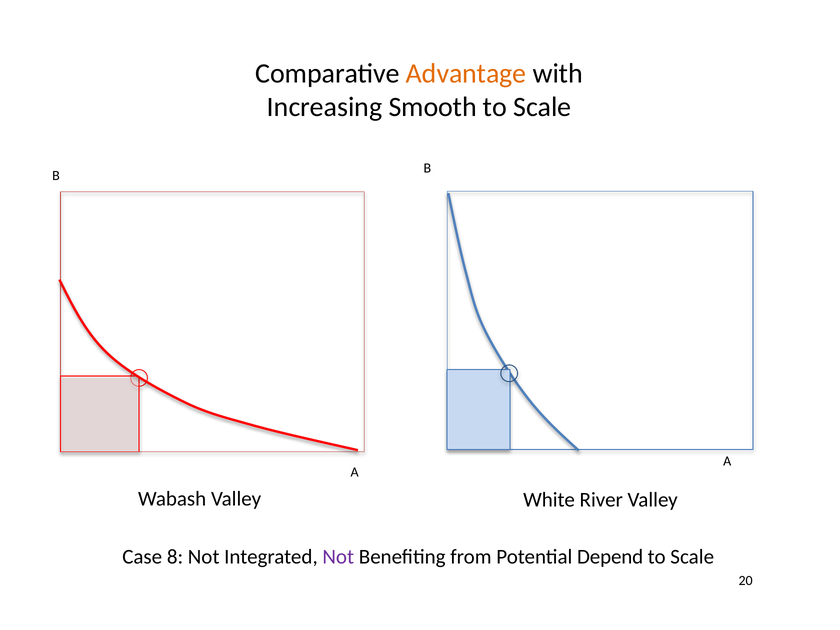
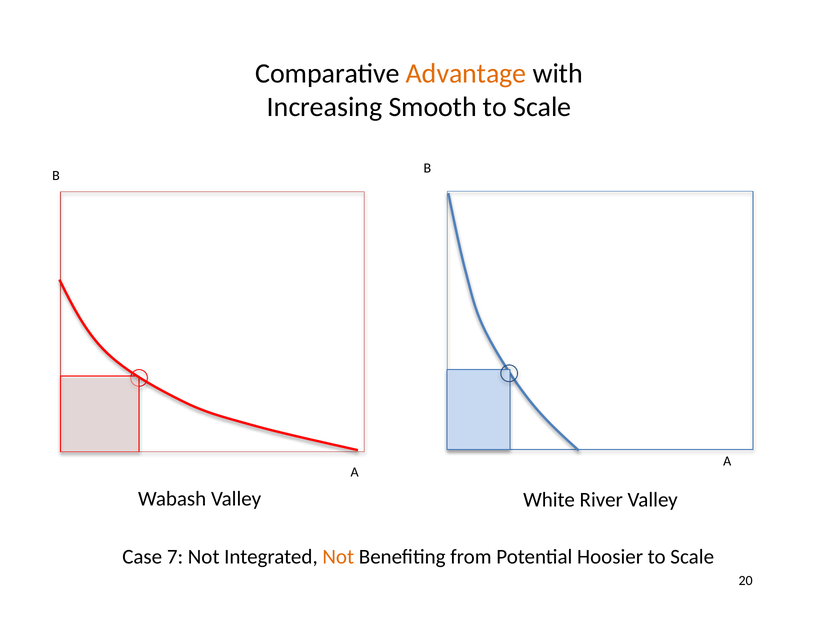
8: 8 -> 7 (175, 557)
Not colour: purple -> orange (338, 557)
Depend: Depend -> Hoosier (610, 557)
